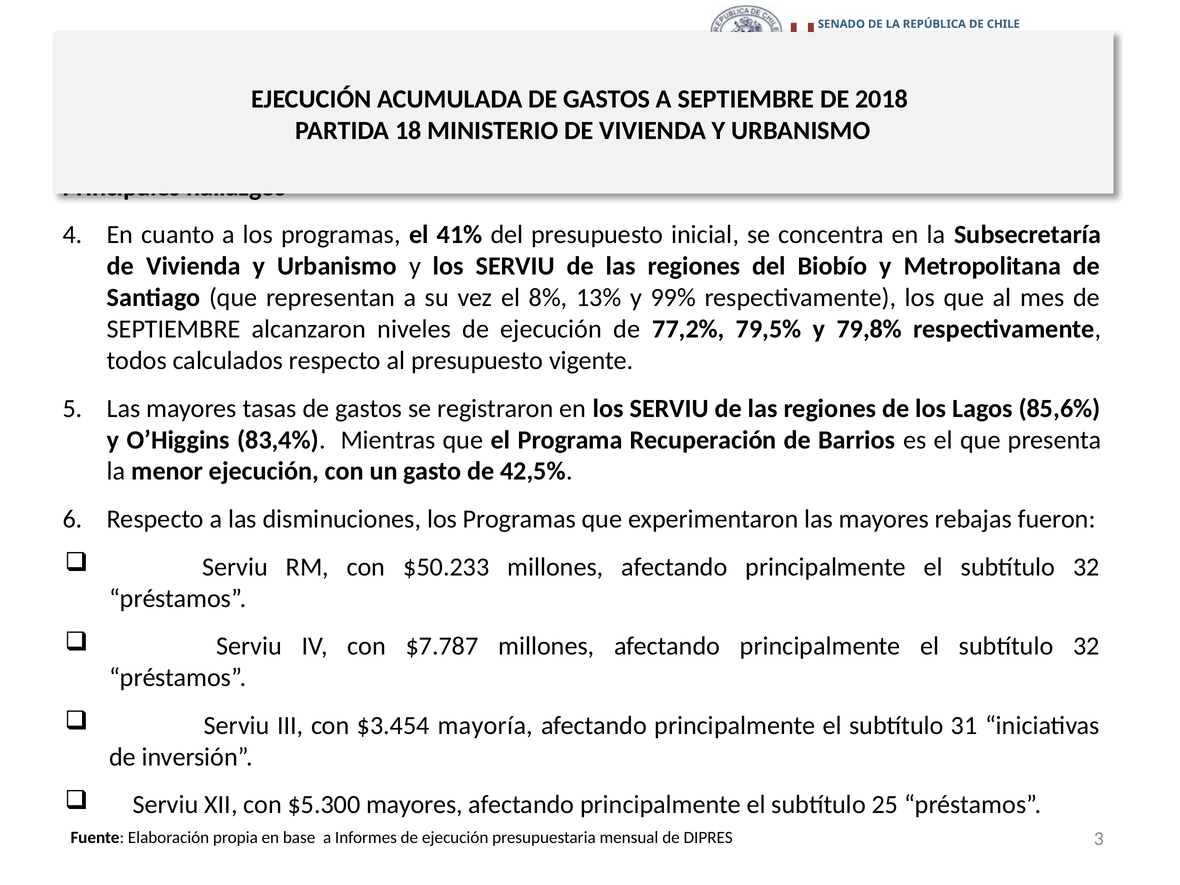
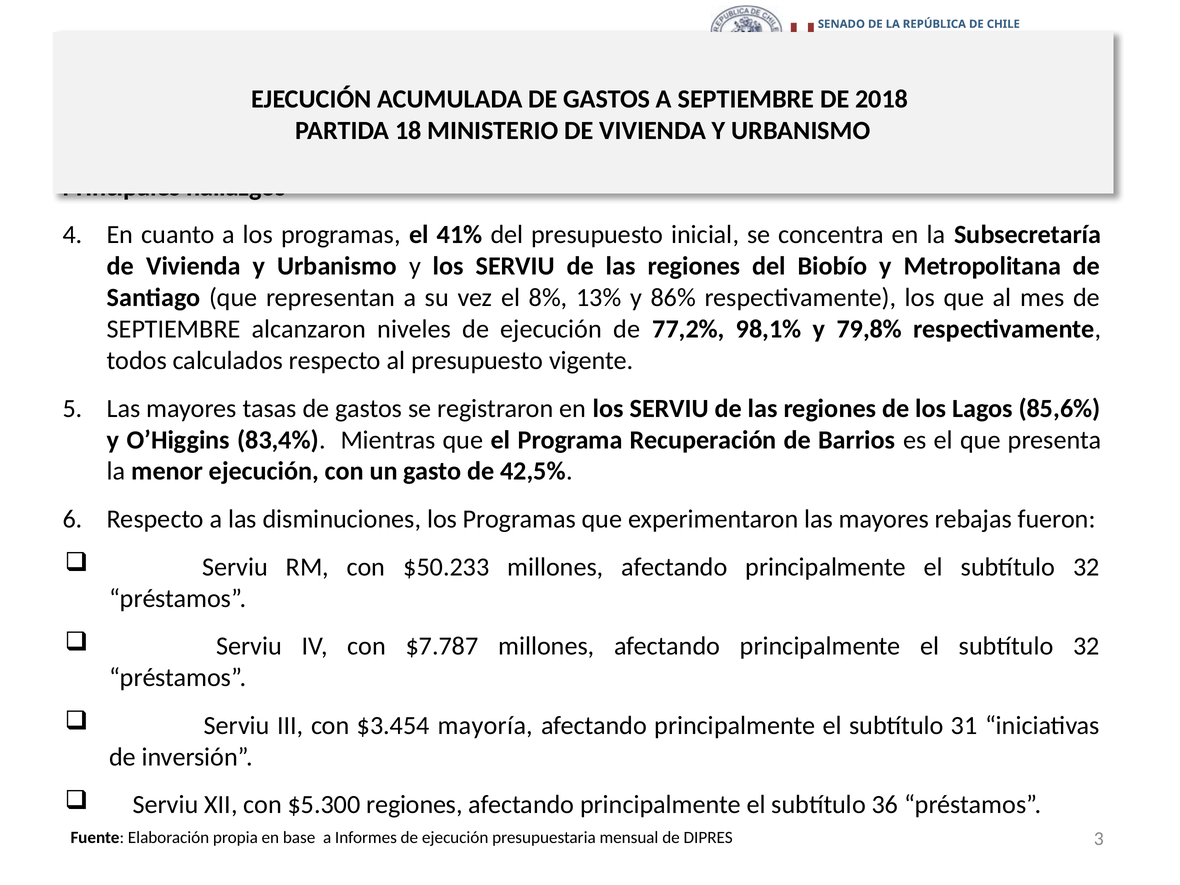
99%: 99% -> 86% (673, 298)
79,5%: 79,5% -> 98,1% (769, 329)
$5.300 mayores: mayores -> regiones (414, 805)
25: 25 -> 36 (885, 805)
